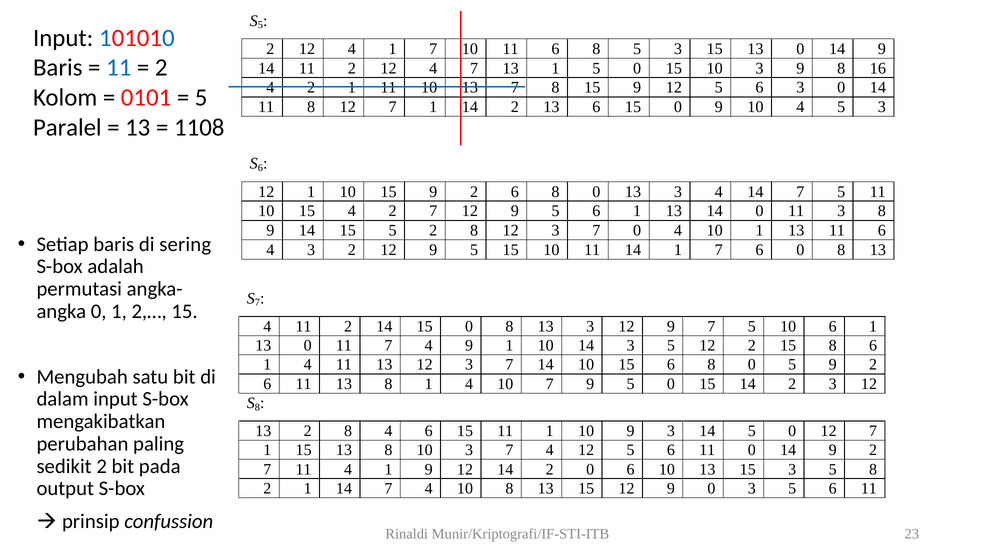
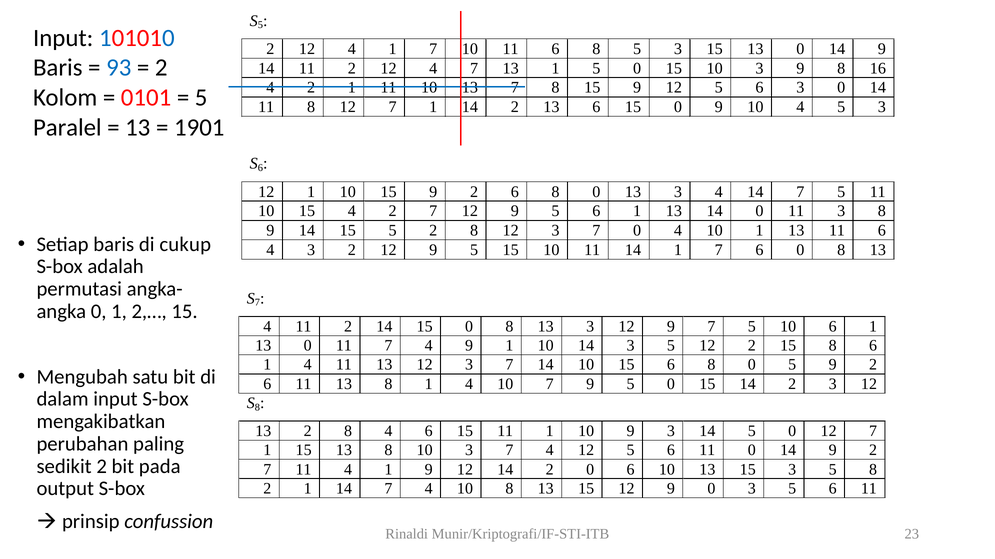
11: 11 -> 93 (119, 68)
1108: 1108 -> 1901 (199, 127)
sering: sering -> cukup (185, 245)
